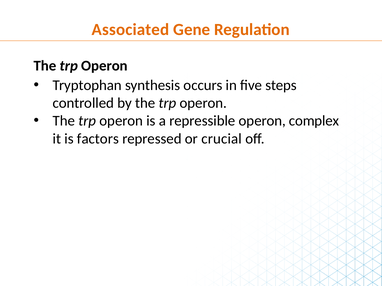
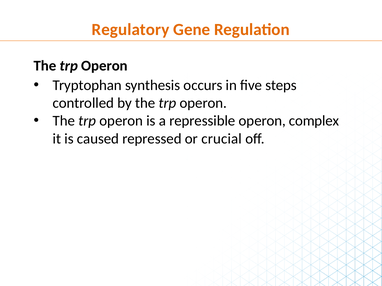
Associated: Associated -> Regulatory (131, 30)
factors: factors -> caused (98, 139)
